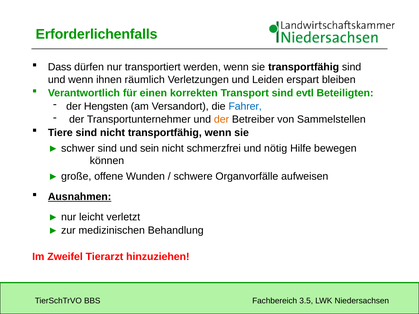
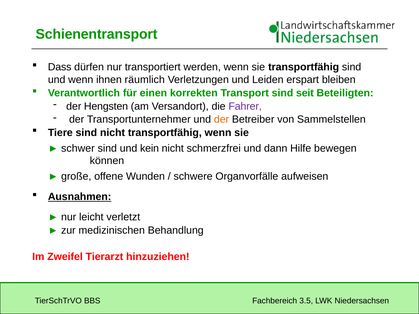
Erforderlichenfalls: Erforderlichenfalls -> Schienentransport (97, 34)
evtl: evtl -> seit (305, 93)
Fahrer colour: blue -> purple (245, 106)
sein: sein -> kein (150, 148)
nötig: nötig -> dann (276, 148)
